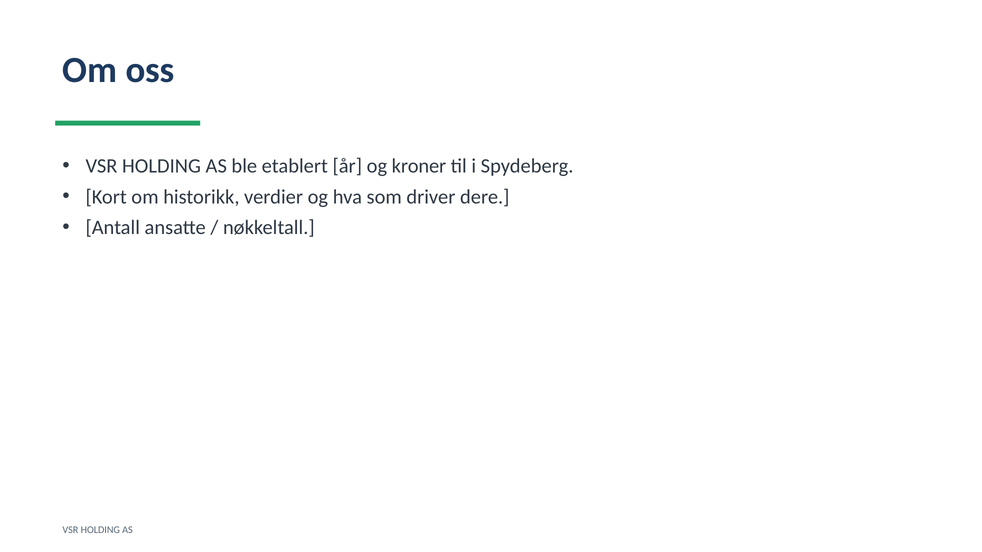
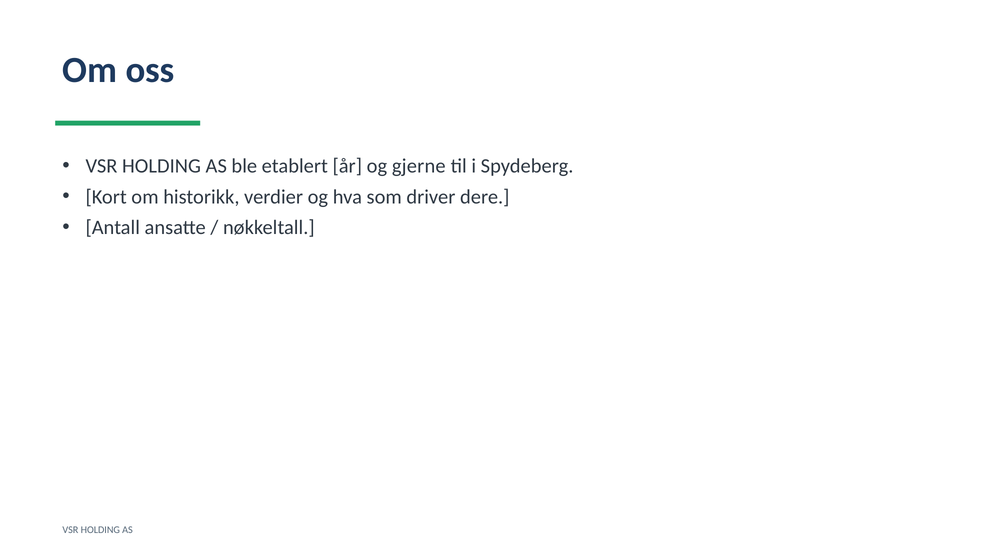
kroner: kroner -> gjerne (419, 166)
